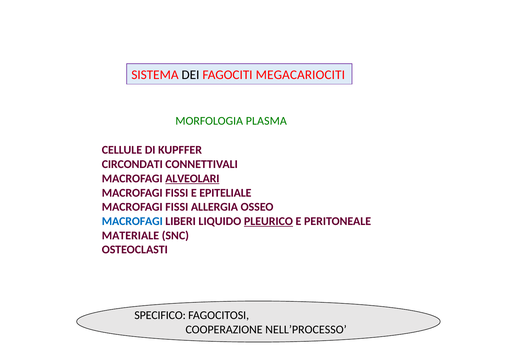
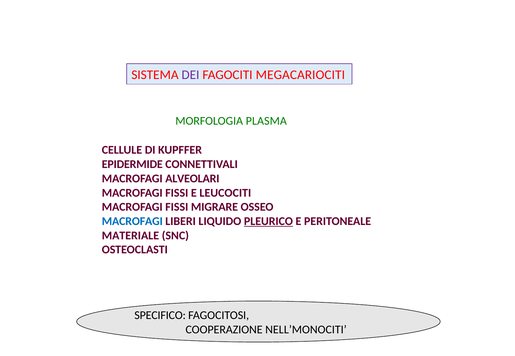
DEI colour: black -> purple (191, 75)
CIRCONDATI: CIRCONDATI -> EPIDERMIDE (132, 165)
ALVEOLARI underline: present -> none (192, 179)
EPITELIALE: EPITELIALE -> LEUCOCITI (225, 193)
ALLERGIA: ALLERGIA -> MIGRARE (214, 207)
NELL’PROCESSO: NELL’PROCESSO -> NELL’MONOCITI (306, 330)
